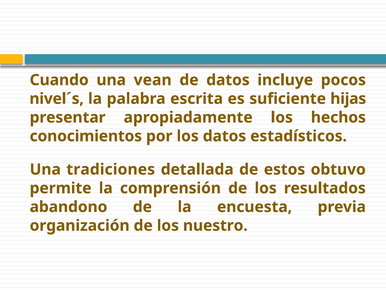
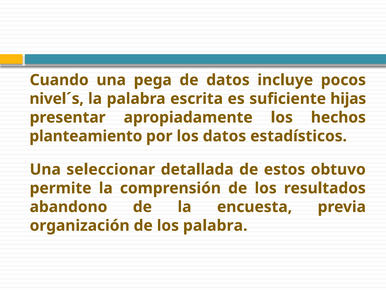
vean: vean -> pega (153, 80)
conocimientos: conocimientos -> planteamiento (86, 136)
tradiciones: tradiciones -> seleccionar (111, 169)
los nuestro: nuestro -> palabra (215, 225)
